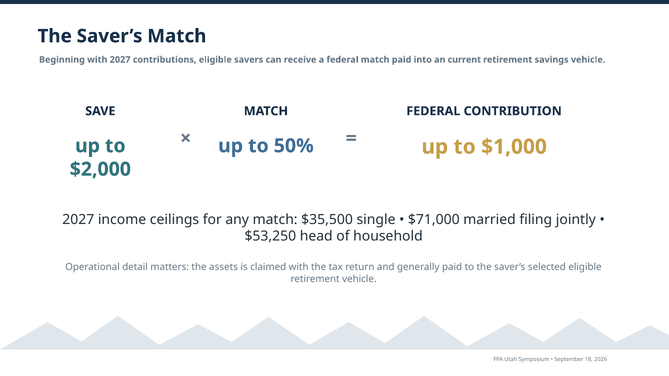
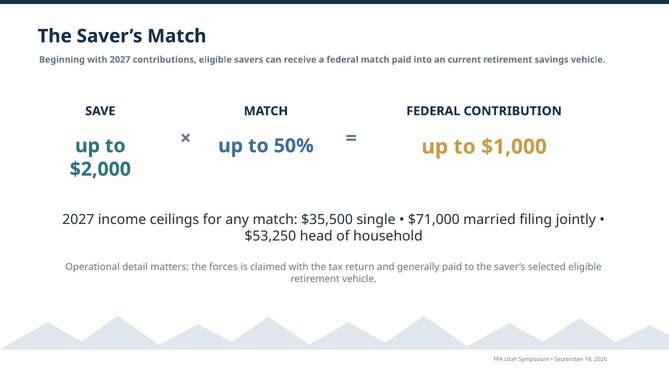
assets: assets -> forces (224, 267)
